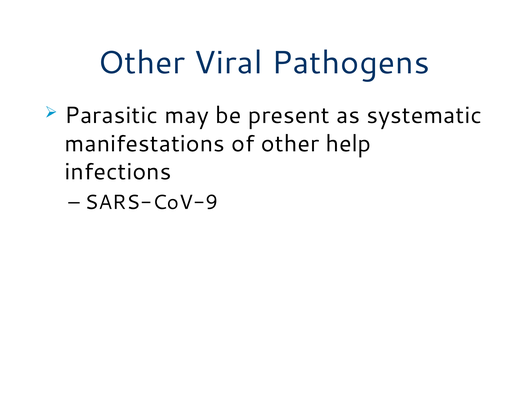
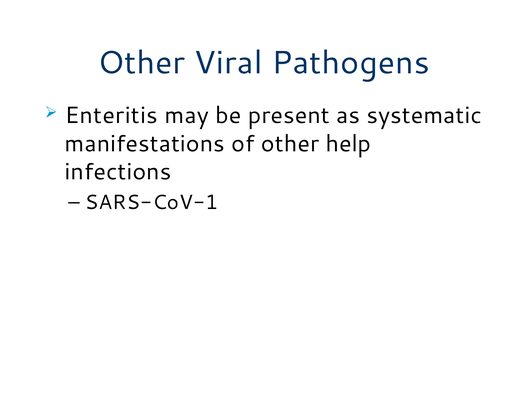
Parasitic: Parasitic -> Enteritis (111, 115)
SARS-CoV-9: SARS-CoV-9 -> SARS-CoV-1 (151, 202)
